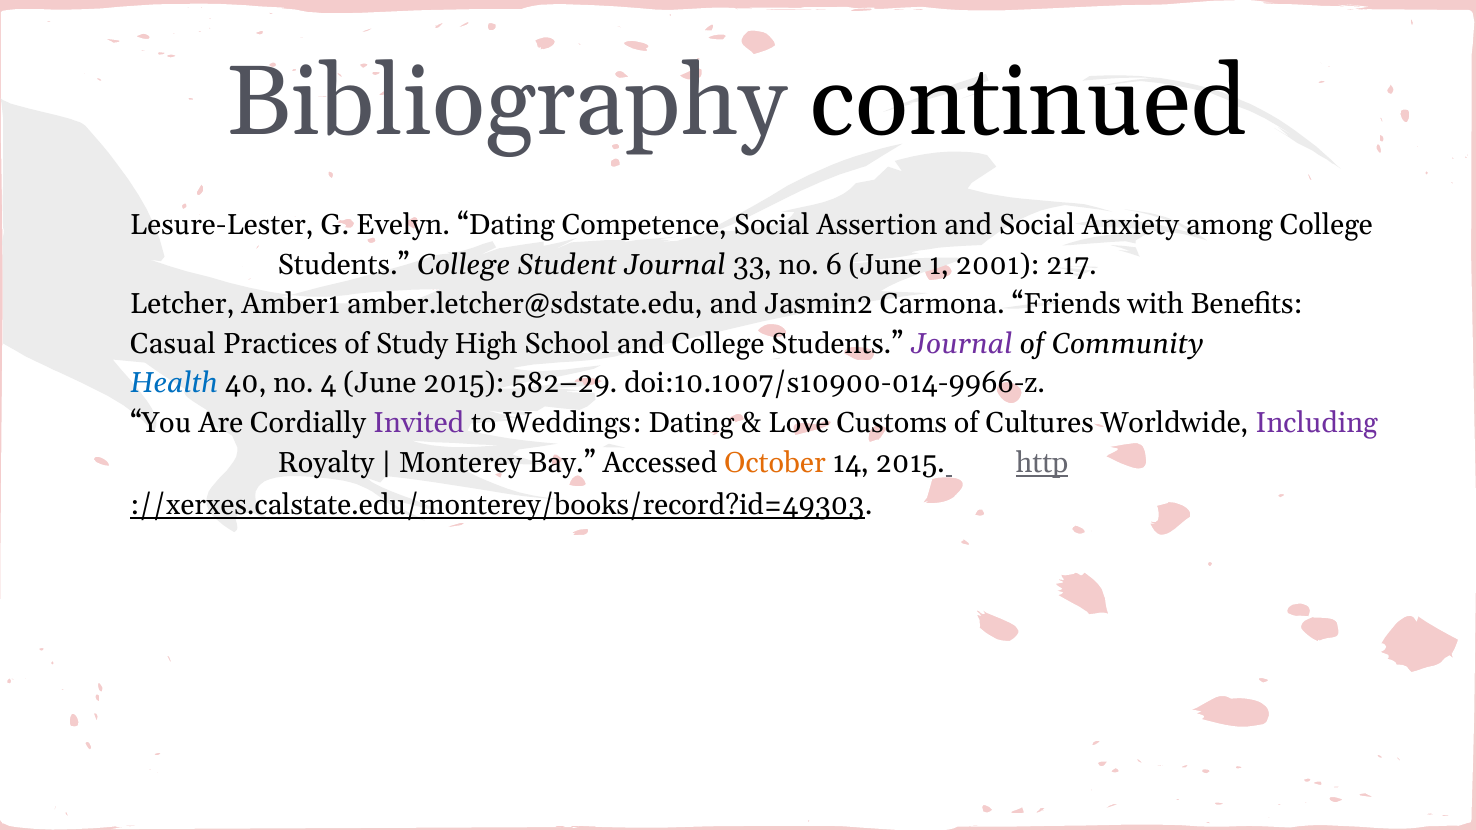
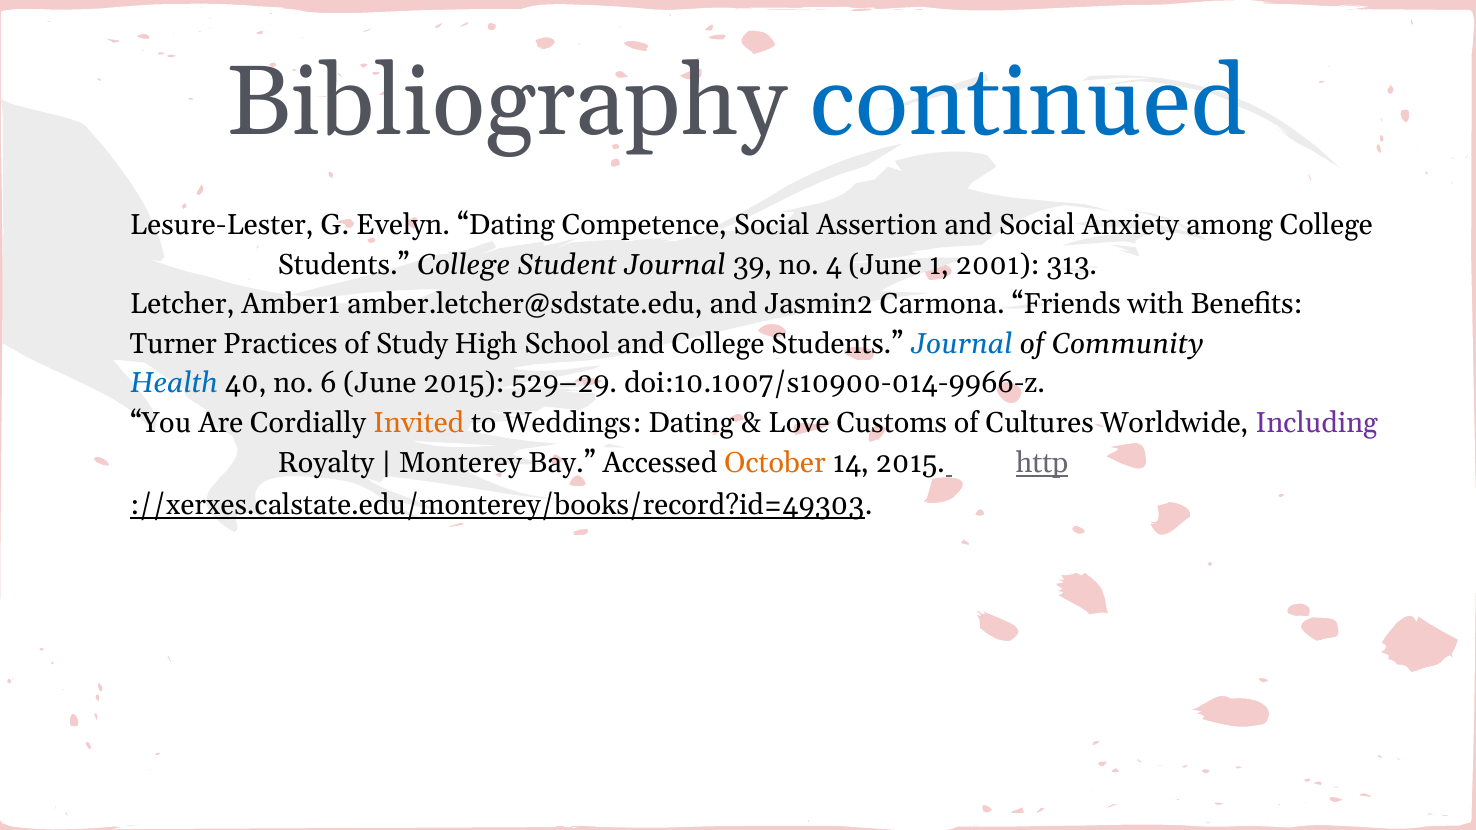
continued colour: black -> blue (1029, 102)
33: 33 -> 39 (752, 265)
6: 6 -> 4 (834, 265)
217: 217 -> 313 (1072, 265)
Casual: Casual -> Turner (173, 344)
Journal colour: purple -> blue (962, 344)
4: 4 -> 6 (329, 384)
582–29: 582–29 -> 529–29 (564, 384)
Invited colour: purple -> orange (419, 423)
